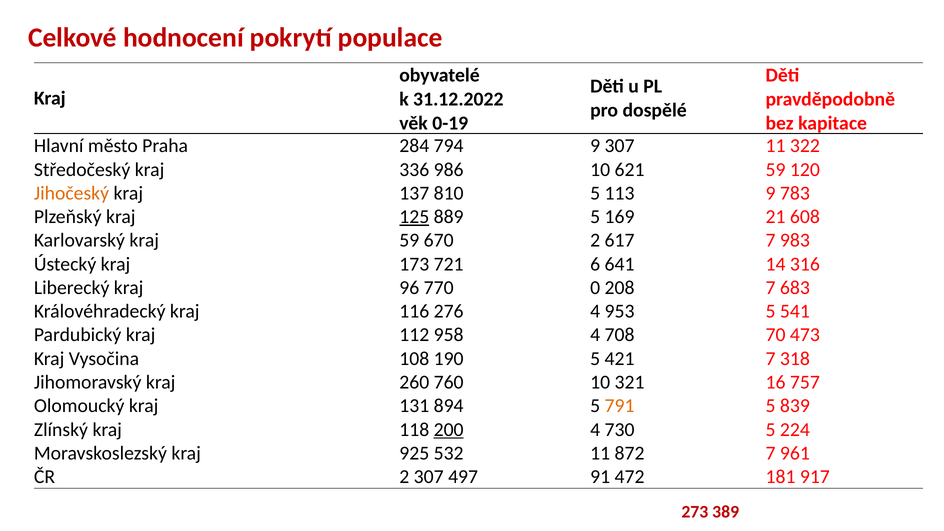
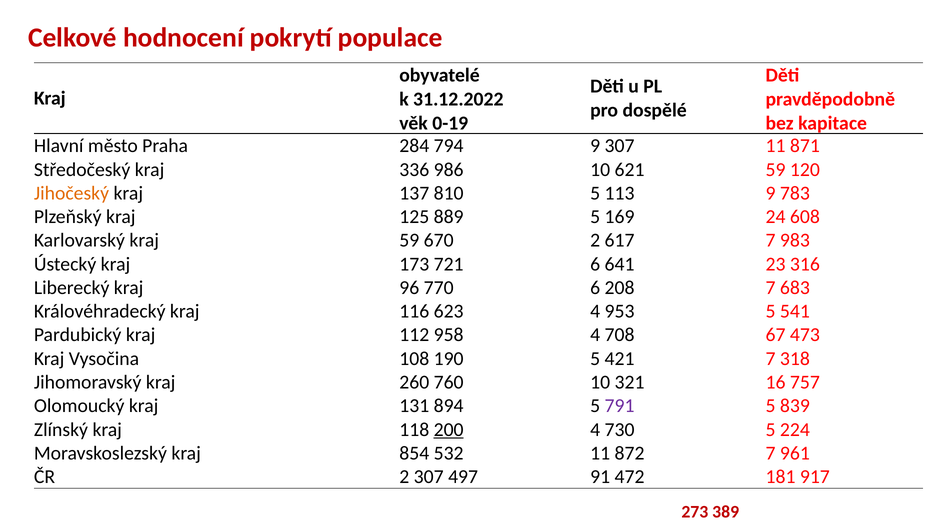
322: 322 -> 871 (805, 146)
125 underline: present -> none (414, 217)
21: 21 -> 24 (776, 217)
14: 14 -> 23 (776, 264)
770 0: 0 -> 6 (595, 288)
276: 276 -> 623 (449, 311)
70: 70 -> 67 (776, 335)
791 colour: orange -> purple (620, 406)
925: 925 -> 854 (414, 453)
